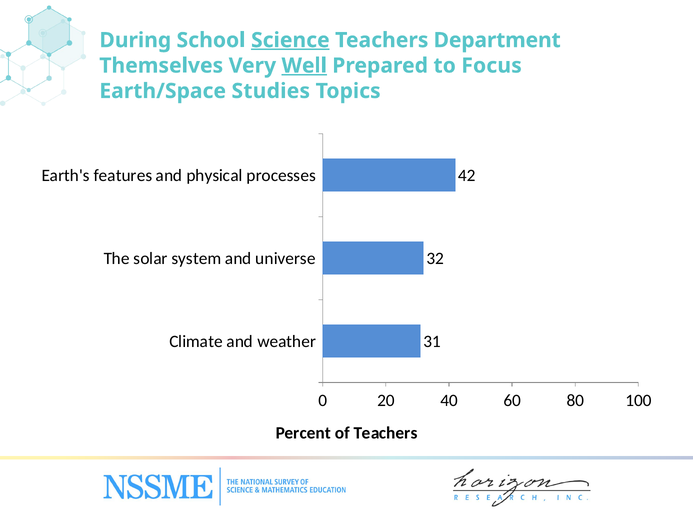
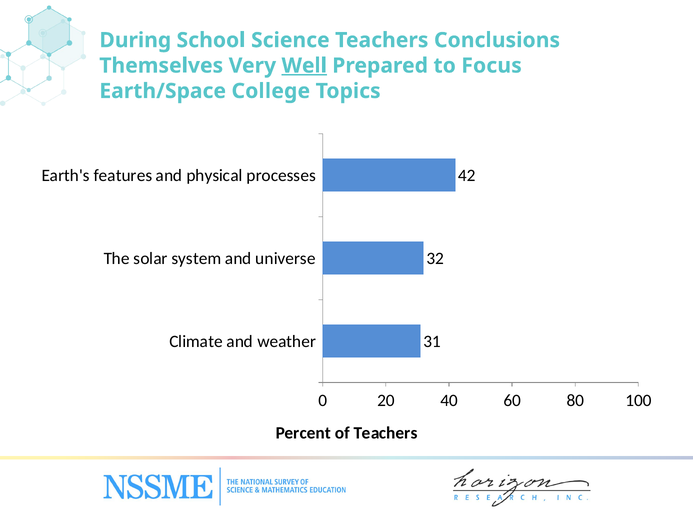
Science underline: present -> none (290, 40)
Department: Department -> Conclusions (497, 40)
Studies: Studies -> College (271, 91)
